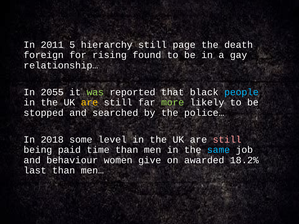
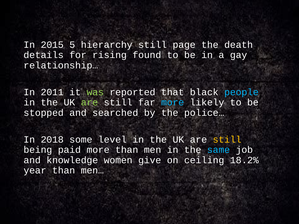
2011: 2011 -> 2015 (52, 45)
foreign: foreign -> details (44, 55)
2055: 2055 -> 2011 (52, 92)
are colour: yellow -> light green (89, 103)
more colour: light green -> light blue (173, 103)
still colour: pink -> yellow (227, 140)
paid time: time -> more (98, 150)
behaviour: behaviour -> knowledge (72, 160)
awarded: awarded -> ceiling (204, 160)
last: last -> year (35, 171)
